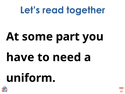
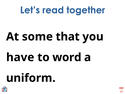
part: part -> that (68, 37)
need: need -> word (67, 57)
